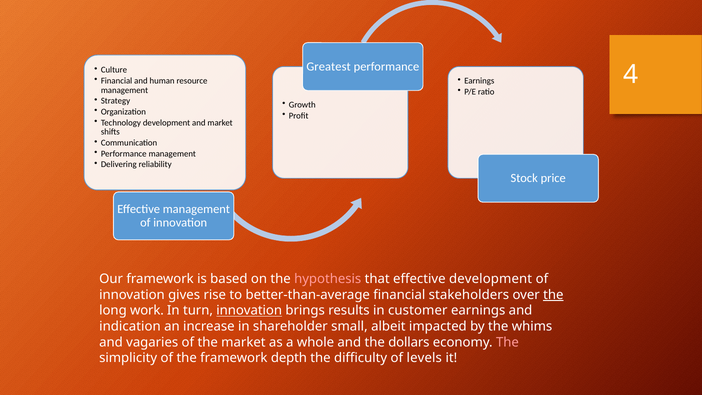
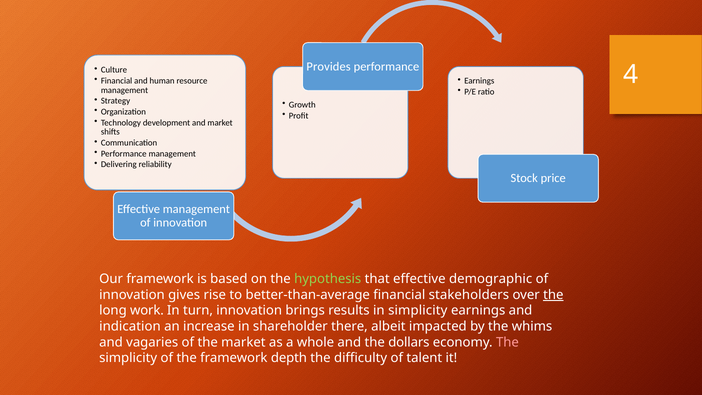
Greatest: Greatest -> Provides (329, 66)
hypothesis colour: pink -> light green (328, 279)
effective development: development -> demographic (491, 279)
innovation underline: present -> none (249, 311)
in customer: customer -> simplicity (418, 311)
small: small -> there (349, 326)
levels: levels -> talent (424, 358)
